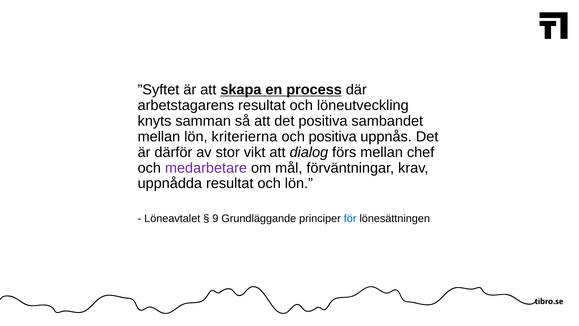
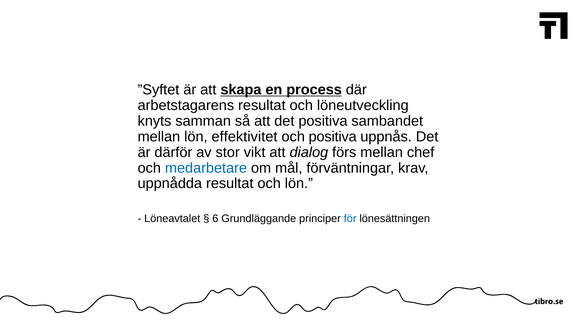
kriterierna: kriterierna -> effektivitet (245, 136)
medarbetare colour: purple -> blue (206, 168)
9: 9 -> 6 (215, 218)
